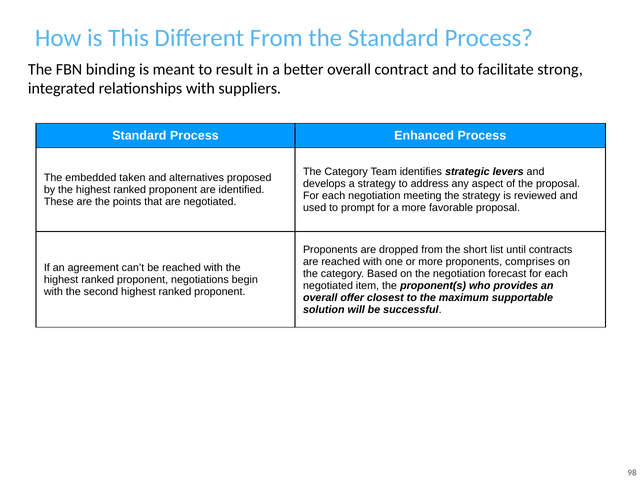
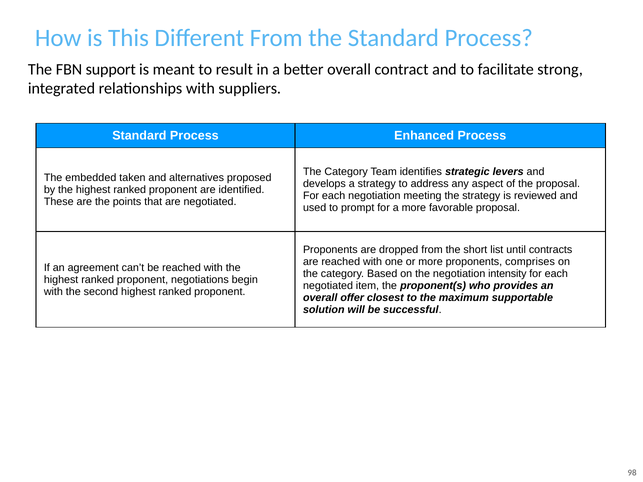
binding: binding -> support (111, 69)
forecast: forecast -> intensity (507, 274)
